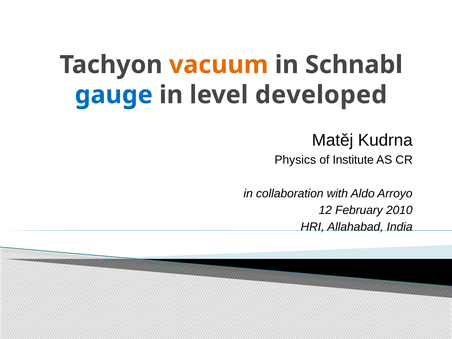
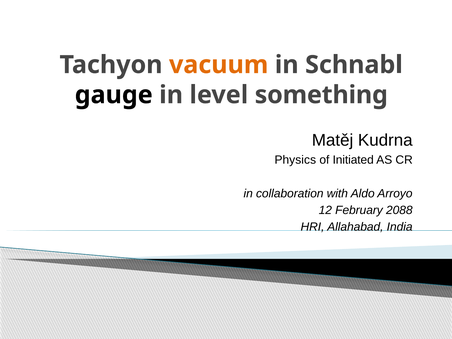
gauge colour: blue -> black (114, 95)
developed: developed -> something (321, 95)
Institute: Institute -> Initiated (353, 160)
2010: 2010 -> 2088 (399, 210)
